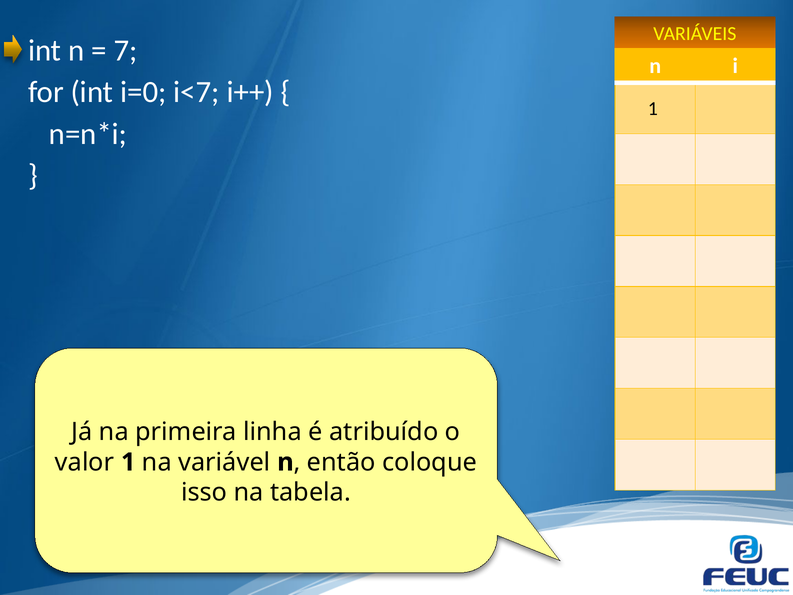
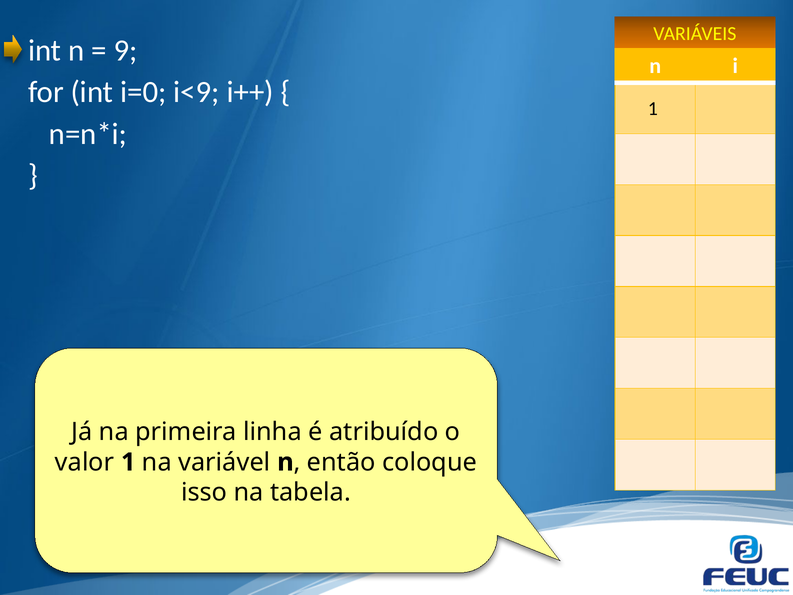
7: 7 -> 9 (126, 50)
i<7: i<7 -> i<9 (196, 92)
